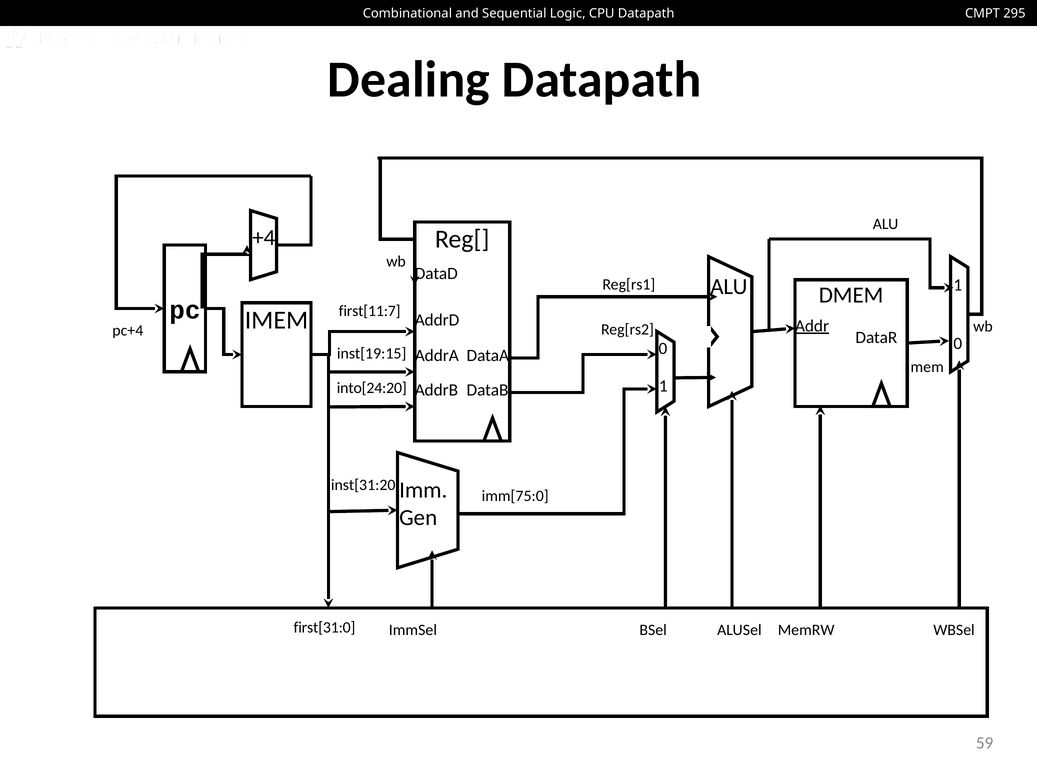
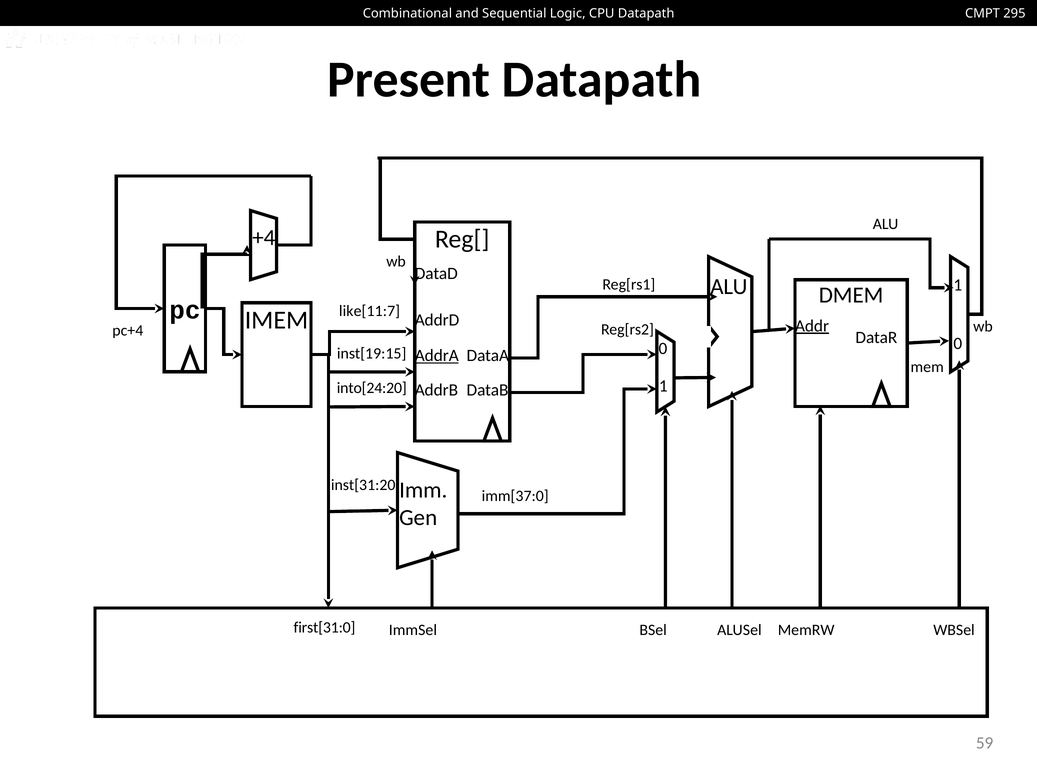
Dealing: Dealing -> Present (409, 79)
first[11:7: first[11:7 -> like[11:7 (369, 311)
AddrA underline: none -> present (437, 355)
imm[75:0: imm[75:0 -> imm[37:0 (515, 496)
